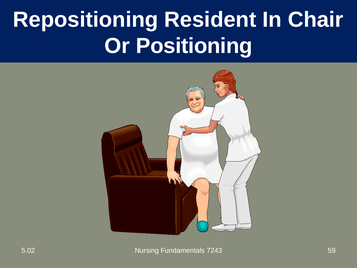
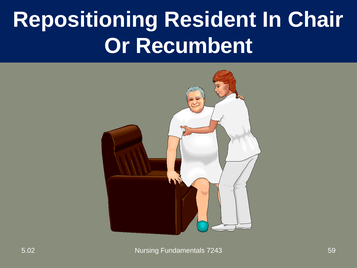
Positioning: Positioning -> Recumbent (194, 46)
